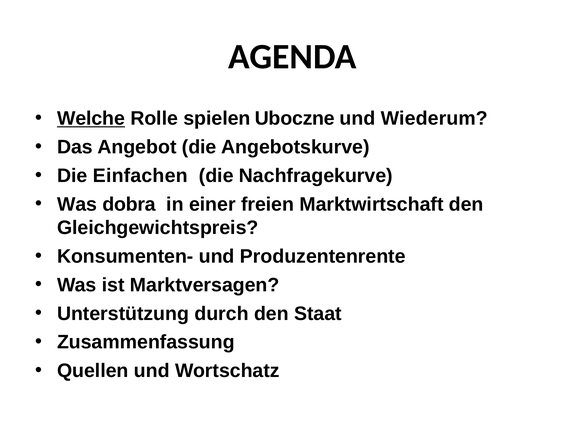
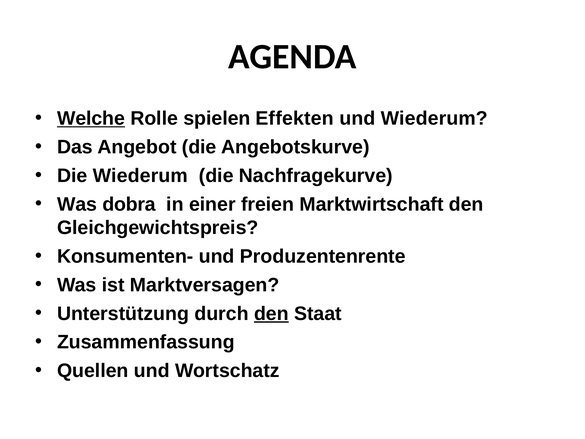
Uboczne: Uboczne -> Effekten (295, 118)
Die Einfachen: Einfachen -> Wiederum (140, 176)
den underline: none -> present (271, 313)
